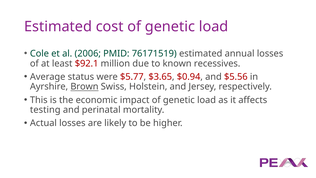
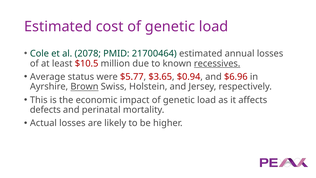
2006: 2006 -> 2078 (88, 53)
76171519: 76171519 -> 21700464 (154, 53)
$92.1: $92.1 -> $10.5 (87, 63)
recessives underline: none -> present (217, 63)
$5.56: $5.56 -> $6.96 (236, 77)
testing: testing -> defects (45, 110)
